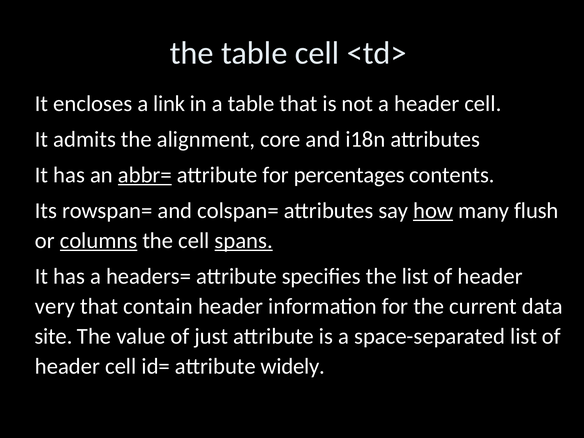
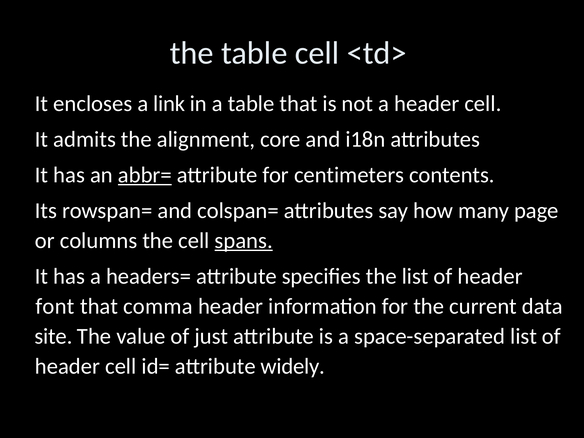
percentages: percentages -> centimeters (349, 175)
how underline: present -> none (433, 211)
flush: flush -> page (536, 211)
columns underline: present -> none (99, 241)
very: very -> font (55, 306)
contain: contain -> comma (158, 306)
